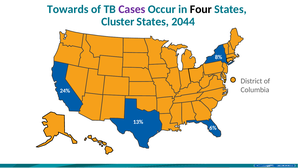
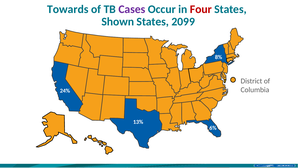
Four colour: black -> red (201, 9)
Cluster: Cluster -> Shown (118, 22)
2044: 2044 -> 2099 (183, 22)
